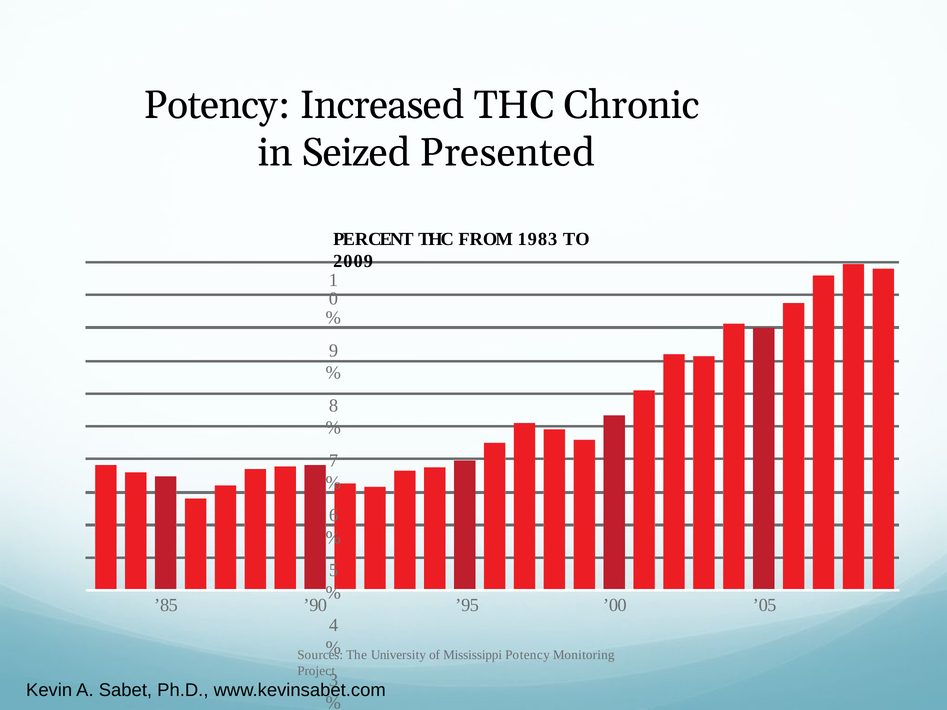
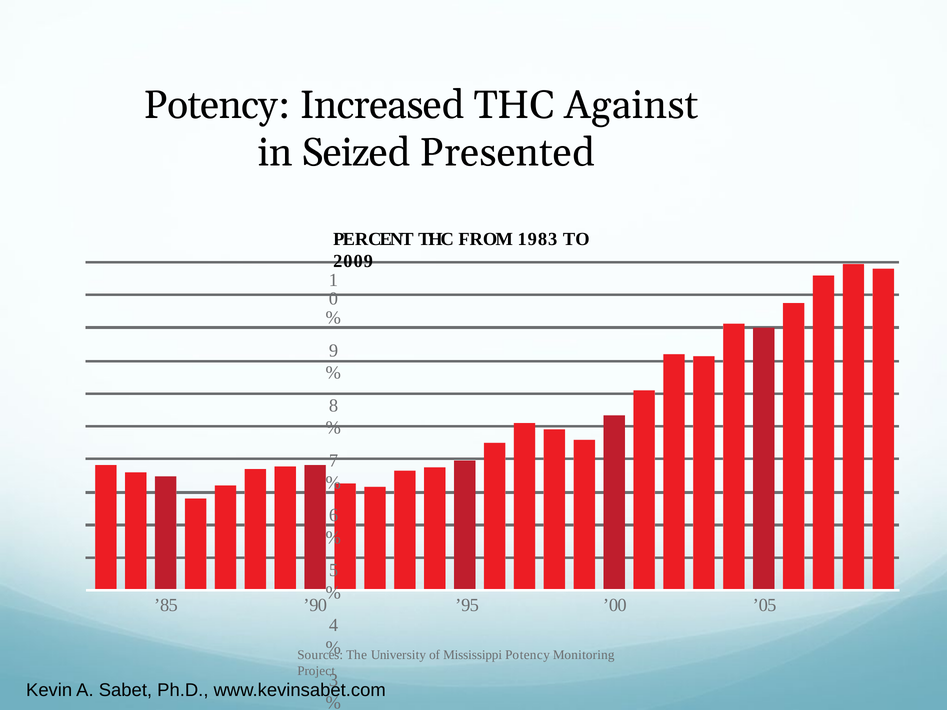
Chronic: Chronic -> Against (631, 105)
